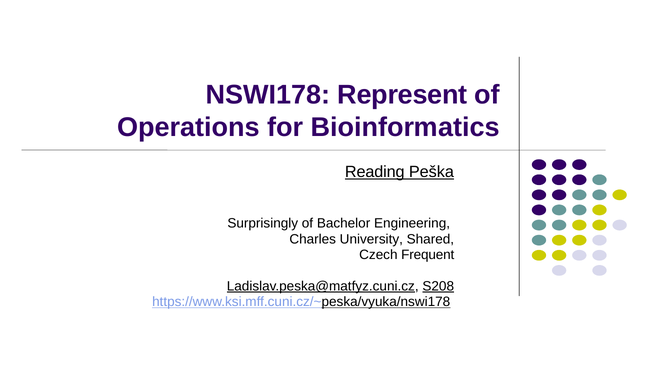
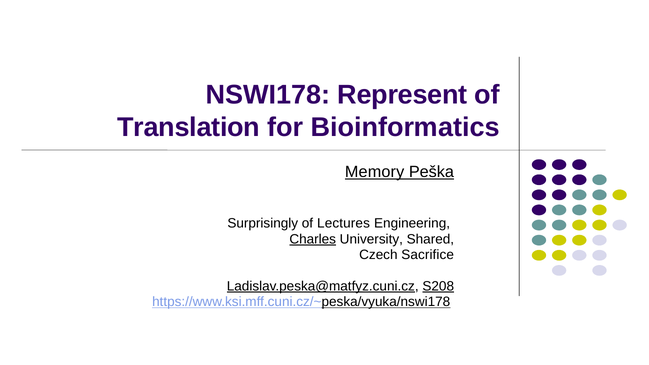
Operations: Operations -> Translation (189, 127)
Reading: Reading -> Memory (375, 172)
Bachelor: Bachelor -> Lectures (344, 223)
Charles underline: none -> present (313, 239)
Frequent: Frequent -> Sacrifice (428, 255)
